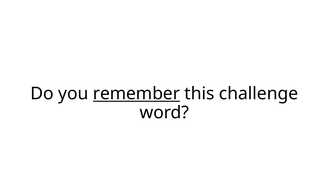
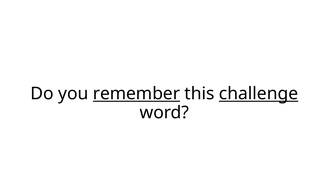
challenge underline: none -> present (259, 94)
